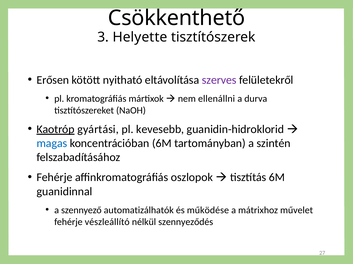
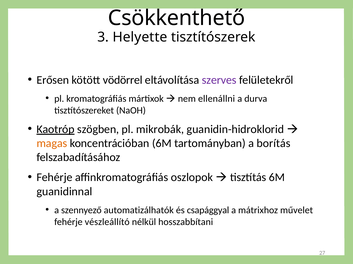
nyitható: nyitható -> vödörrel (123, 80)
gyártási: gyártási -> szögben (98, 130)
kevesebb: kevesebb -> mikrobák (160, 130)
magas colour: blue -> orange (52, 144)
szintén: szintén -> borítás (274, 144)
működése: működése -> csapággyal (208, 211)
szennyeződés: szennyeződés -> hosszabbítani (186, 222)
